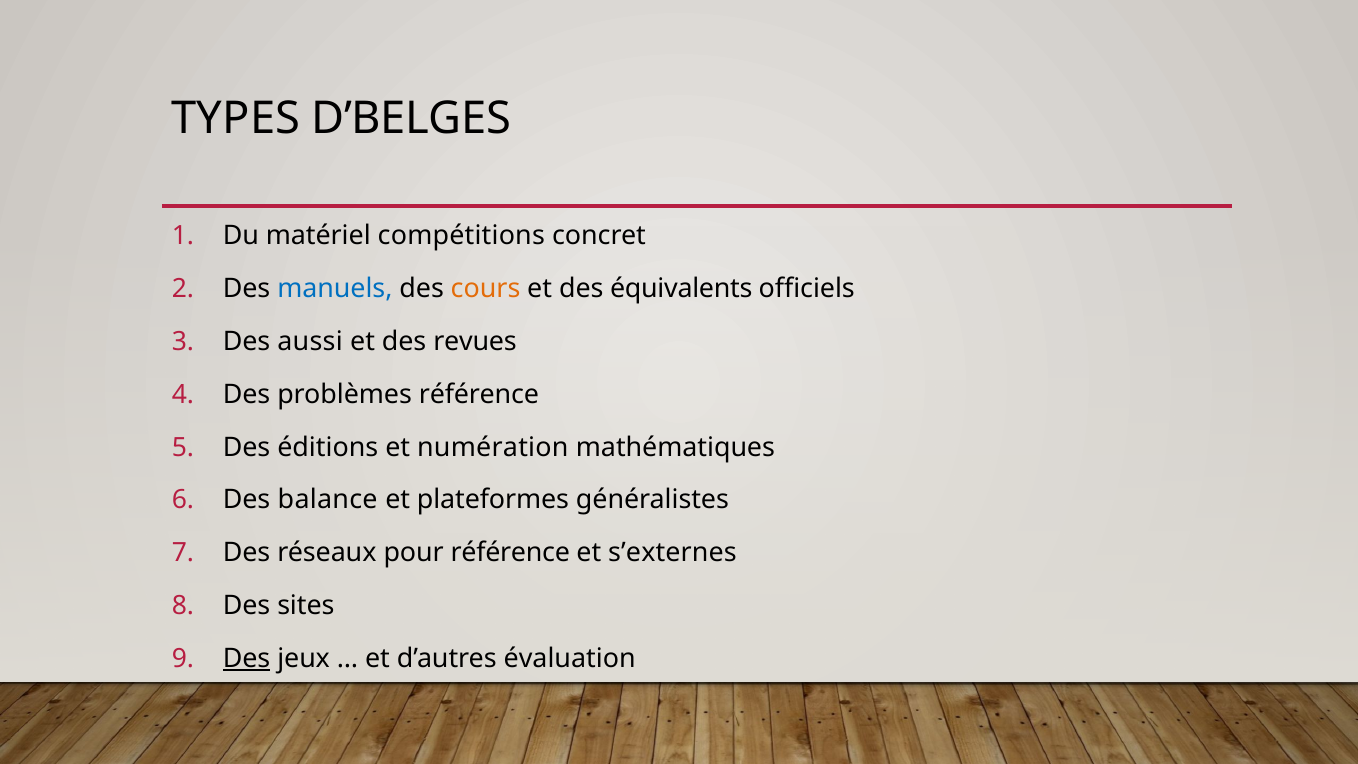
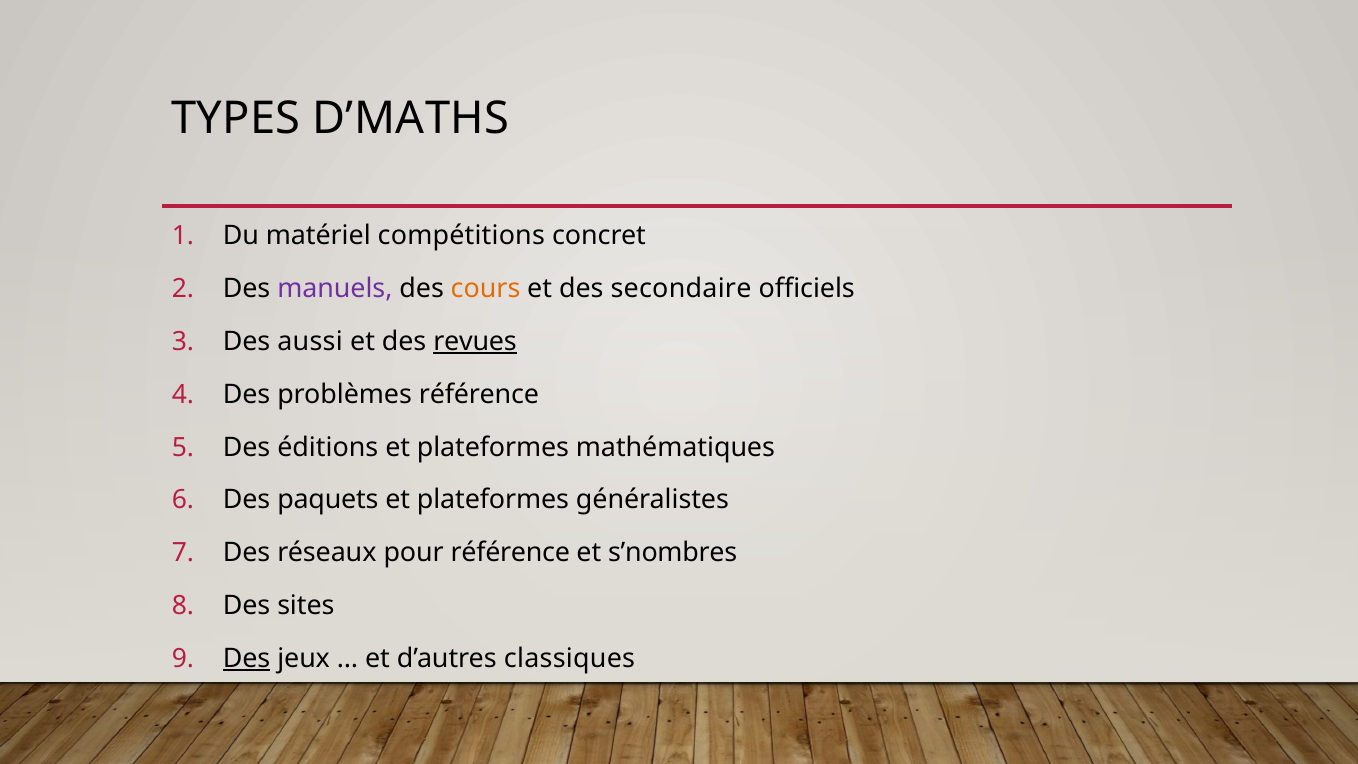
D’BELGES: D’BELGES -> D’MATHS (411, 119)
manuels colour: blue -> purple (335, 289)
équivalents: équivalents -> secondaire (681, 289)
revues underline: none -> present (475, 342)
numération: numération -> plateformes (493, 447)
balance: balance -> paquets (328, 500)
s’externes: s’externes -> s’nombres (673, 553)
évaluation: évaluation -> classiques (570, 658)
